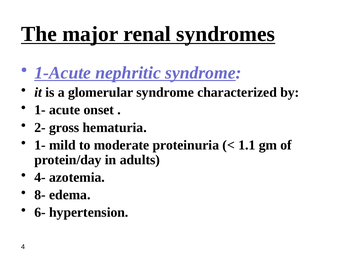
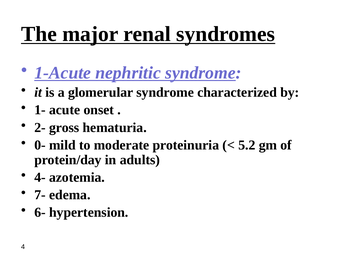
1-: 1- -> 0- (40, 145)
1.1: 1.1 -> 5.2 (247, 145)
8-: 8- -> 7- (40, 195)
